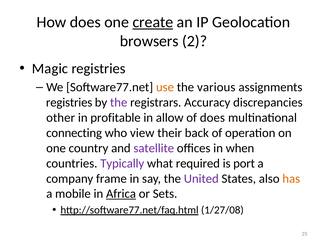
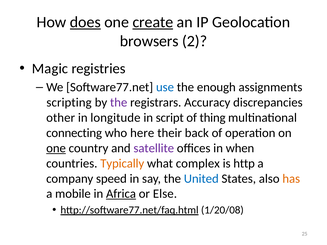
does underline: none -> present (85, 22)
use colour: orange -> blue (165, 87)
various: various -> enough (216, 87)
registries: registries -> scripting (69, 103)
profitable: profitable -> longitude (115, 118)
allow: allow -> script (170, 118)
of does: does -> thing (213, 118)
view: view -> here (142, 133)
one underline: none -> present (56, 148)
Typically colour: purple -> orange (122, 164)
required: required -> complex (198, 164)
port: port -> http (244, 164)
frame: frame -> speed (111, 179)
United colour: purple -> blue (201, 179)
Sets: Sets -> Else (165, 194)
1/27/08: 1/27/08 -> 1/20/08 (222, 210)
